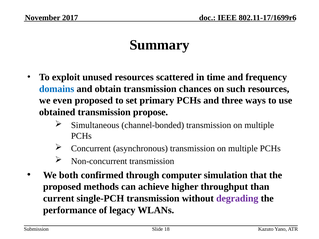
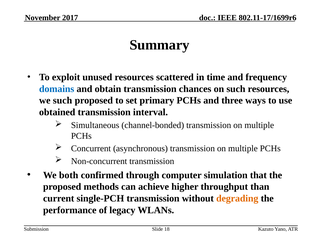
we even: even -> such (63, 101)
propose: propose -> interval (150, 112)
degrading colour: purple -> orange (237, 199)
